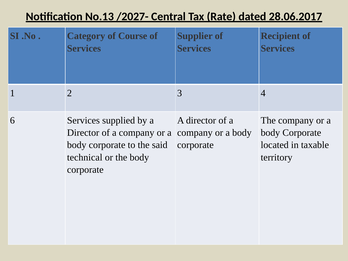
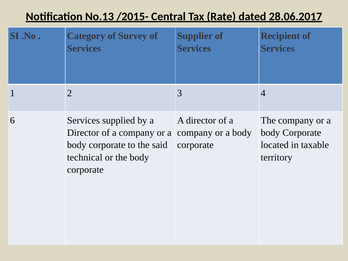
/2027-: /2027- -> /2015- (133, 17)
Course: Course -> Survey (133, 36)
